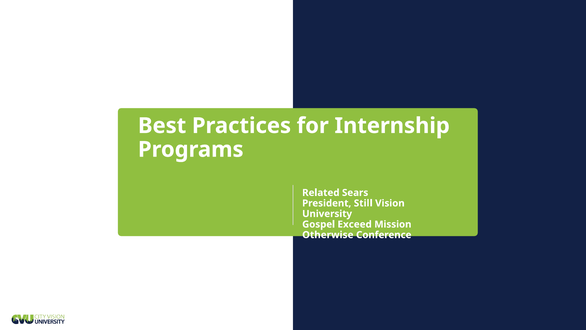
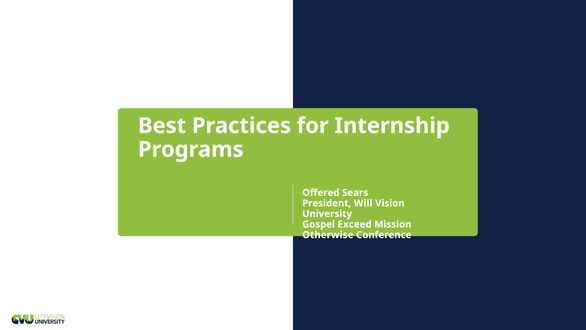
Related: Related -> Offered (321, 192)
Still: Still -> Will (363, 203)
